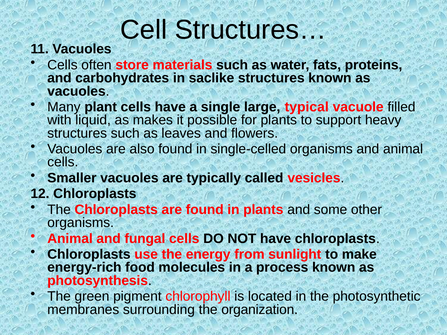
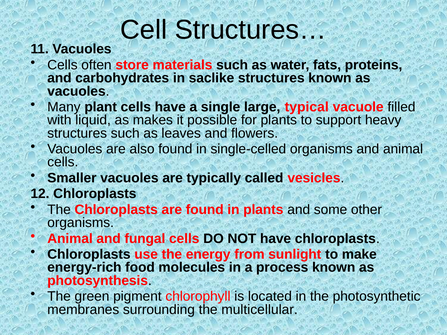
organization: organization -> multicellular (260, 310)
